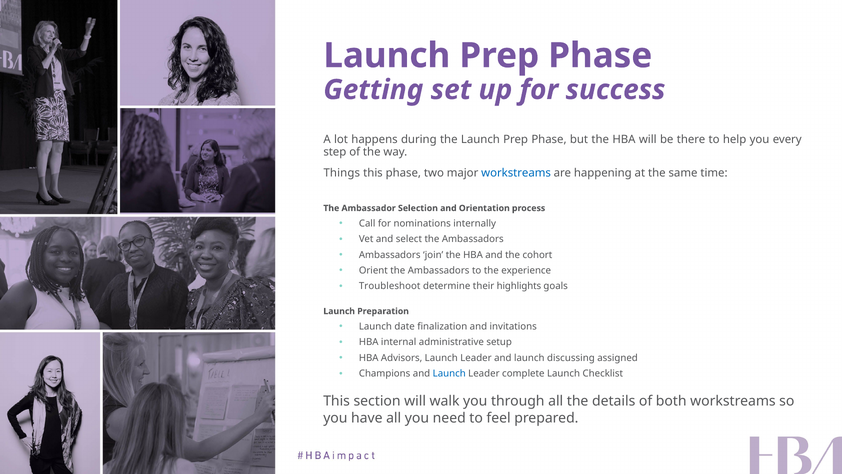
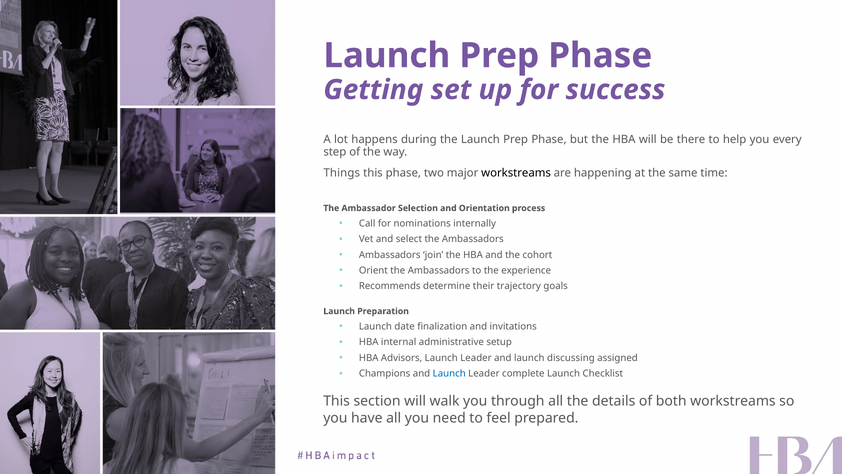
workstreams colour: blue -> black (516, 173)
Troubleshoot: Troubleshoot -> Recommends (390, 286)
highlights: highlights -> trajectory (519, 286)
